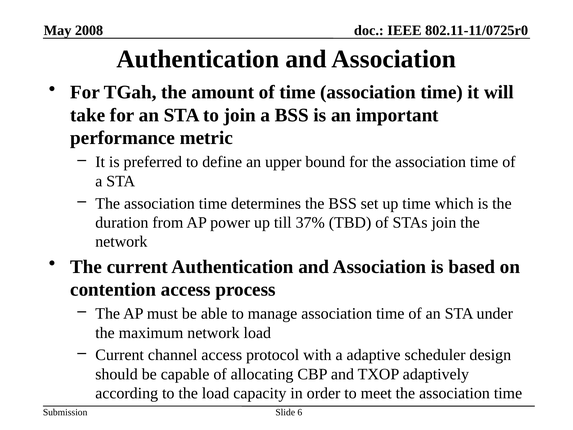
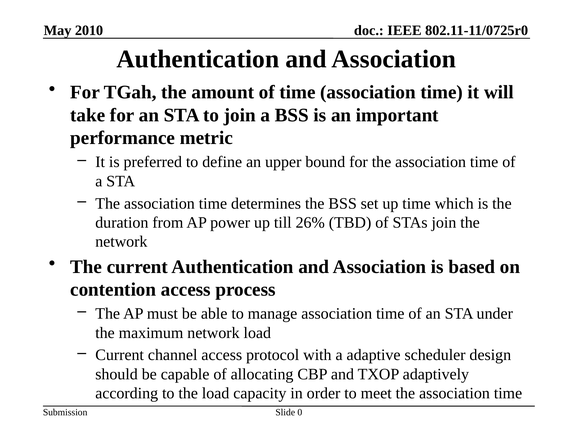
2008: 2008 -> 2010 (89, 31)
37%: 37% -> 26% (310, 222)
6: 6 -> 0 (300, 412)
